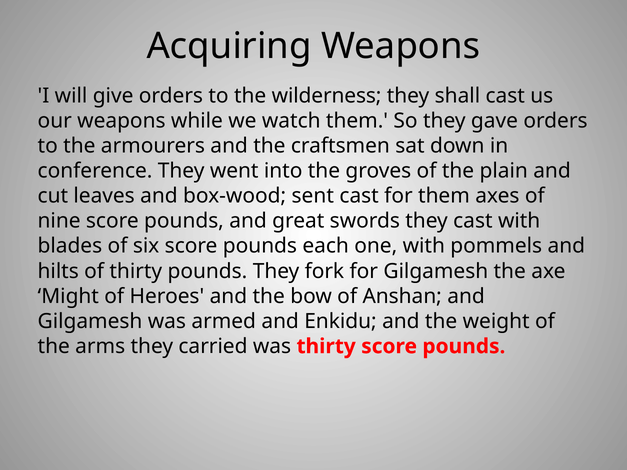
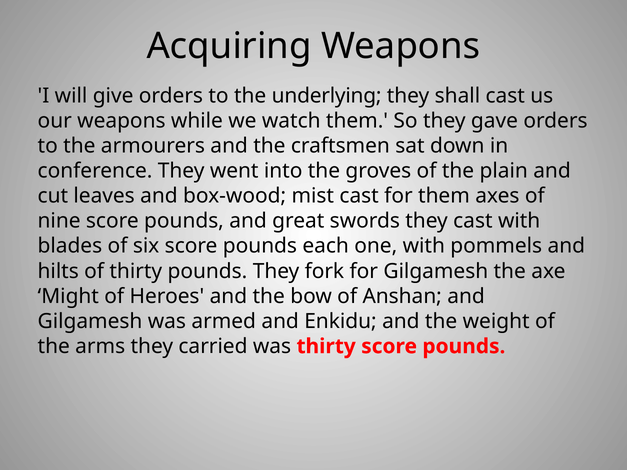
wilderness: wilderness -> underlying (327, 96)
sent: sent -> mist (313, 196)
